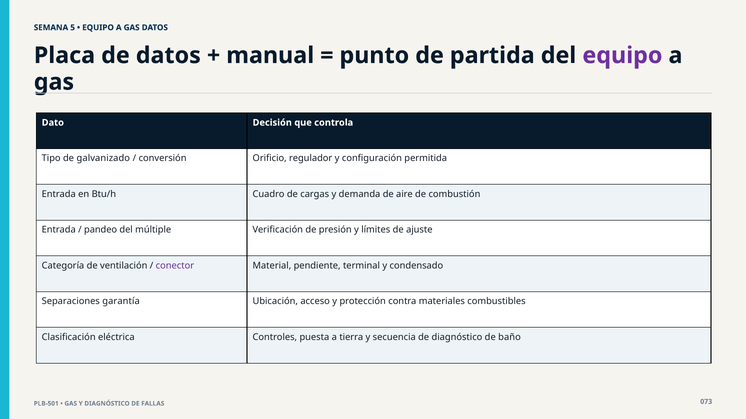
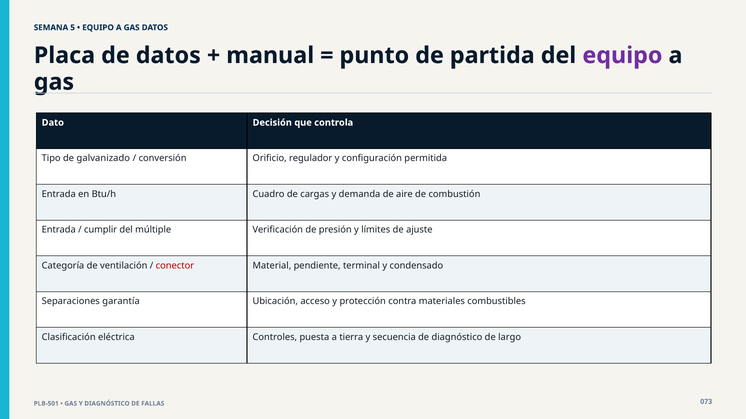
pandeo: pandeo -> cumplir (101, 230)
conector colour: purple -> red (175, 266)
baño: baño -> largo (510, 338)
